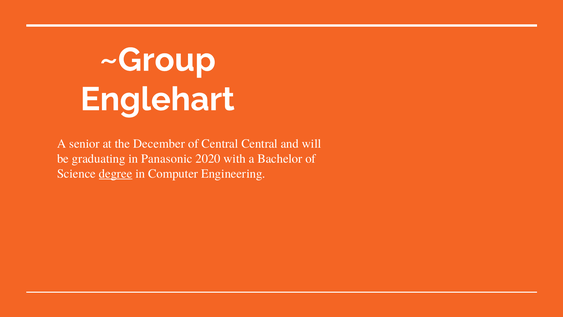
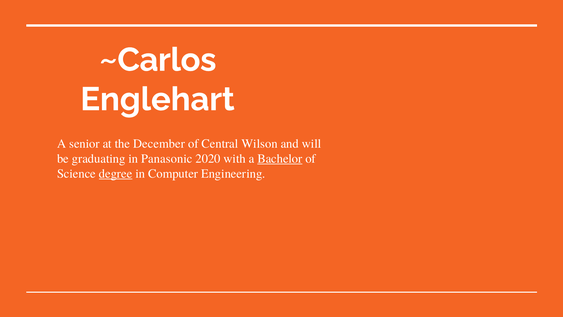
~Group: ~Group -> ~Carlos (158, 60)
Central Central: Central -> Wilson (260, 143)
Bachelor underline: none -> present (280, 158)
